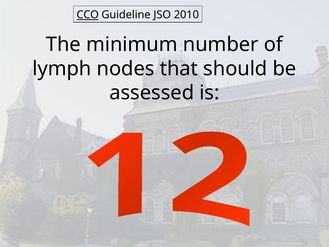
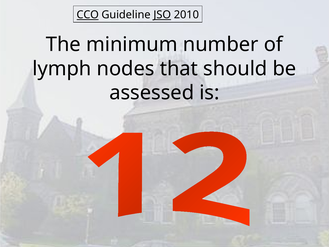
JSO underline: none -> present (162, 15)
